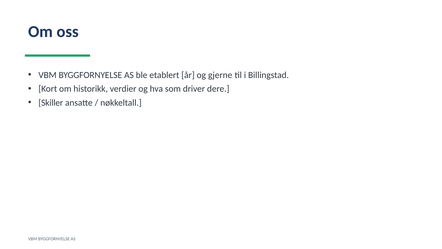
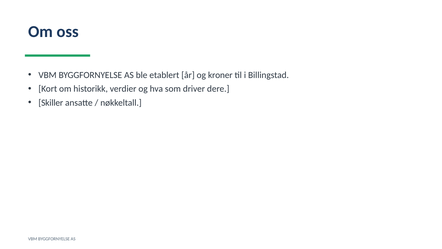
gjerne: gjerne -> kroner (220, 75)
